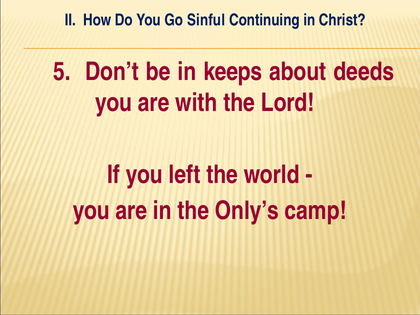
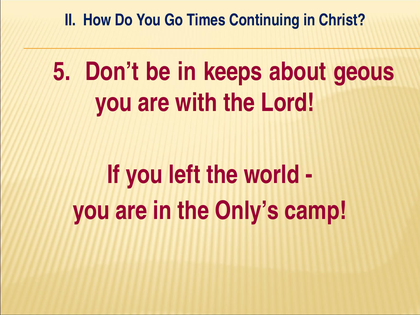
Sinful: Sinful -> Times (206, 20)
deeds: deeds -> geous (364, 72)
